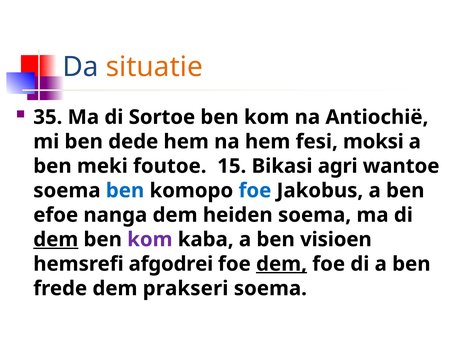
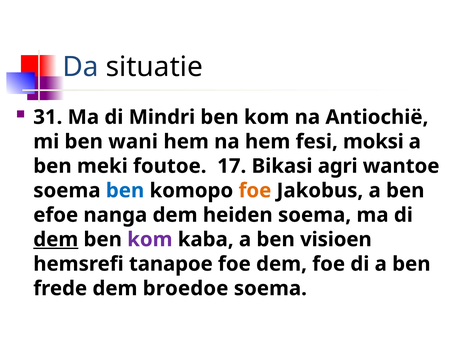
situatie colour: orange -> black (154, 67)
35: 35 -> 31 (48, 117)
Sortoe: Sortoe -> Mindri (162, 117)
dede: dede -> wani (133, 142)
15: 15 -> 17 (232, 166)
foe colour: blue -> orange (255, 191)
afgodrei: afgodrei -> tanapoe (171, 264)
dem underline: present -> none (282, 264)
prakseri: prakseri -> broedoe (186, 289)
